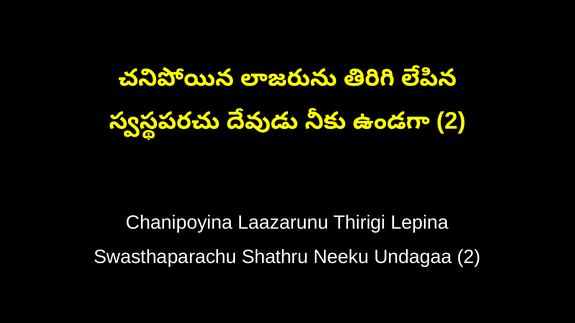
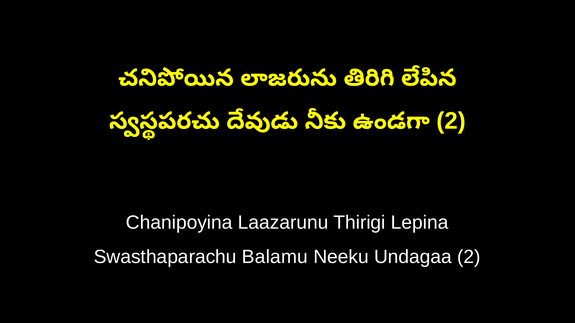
Shathru: Shathru -> Balamu (275, 257)
